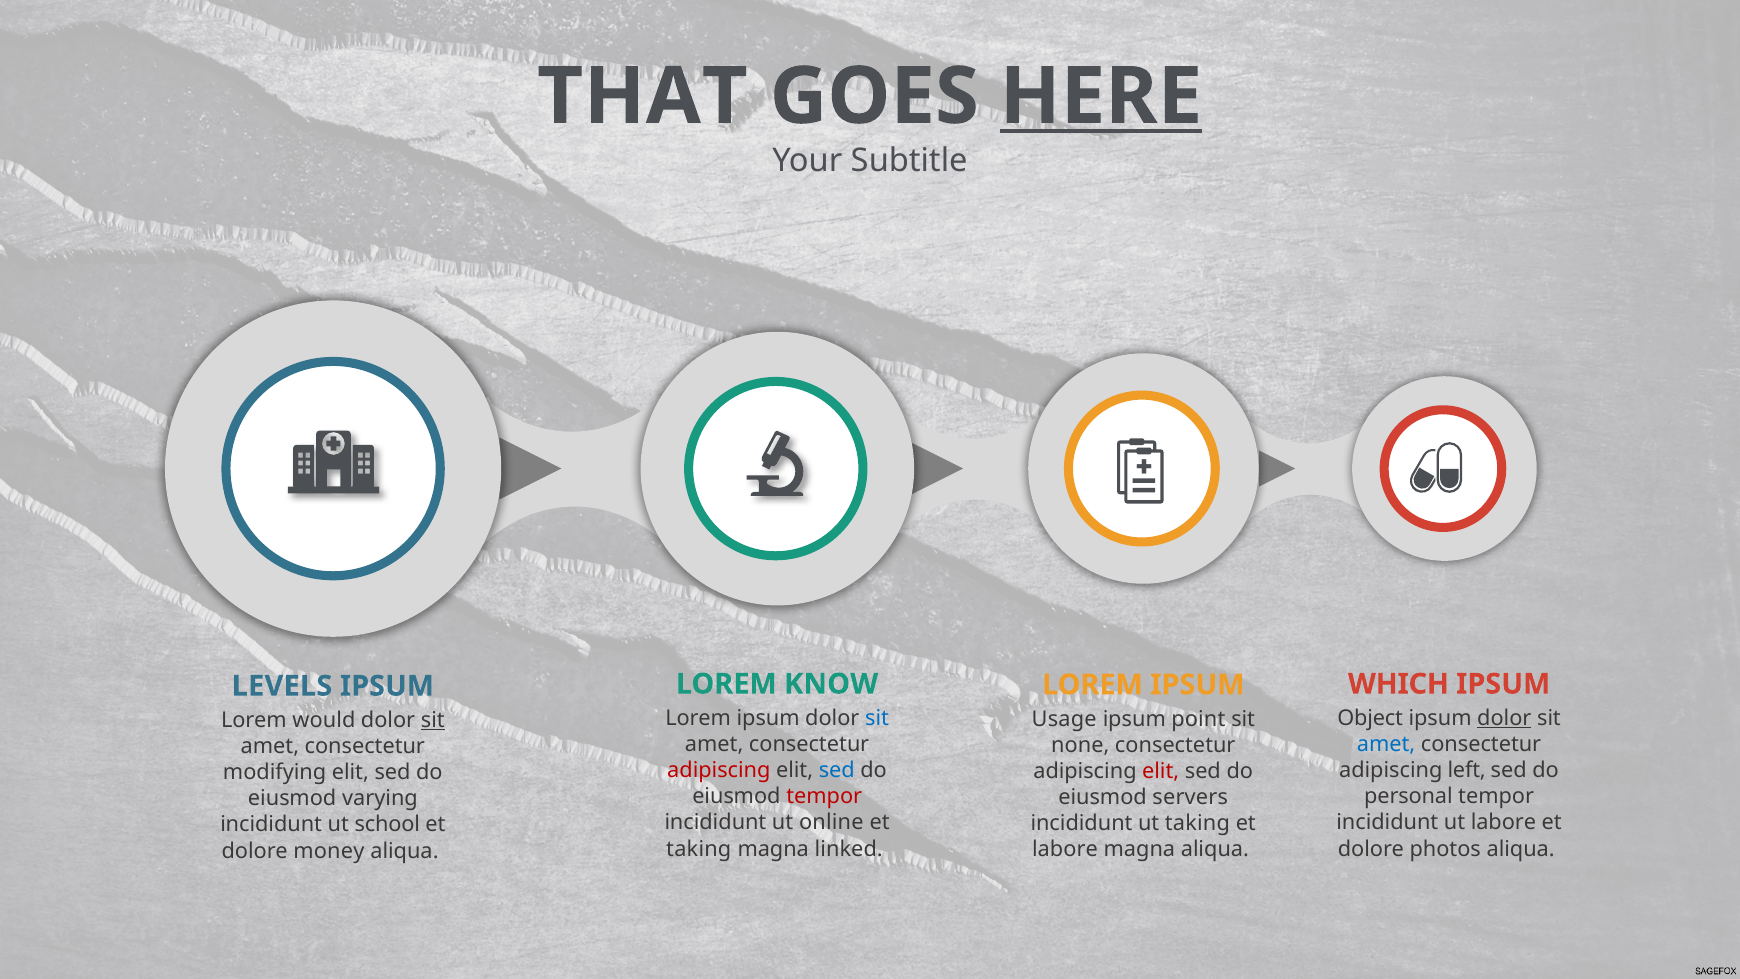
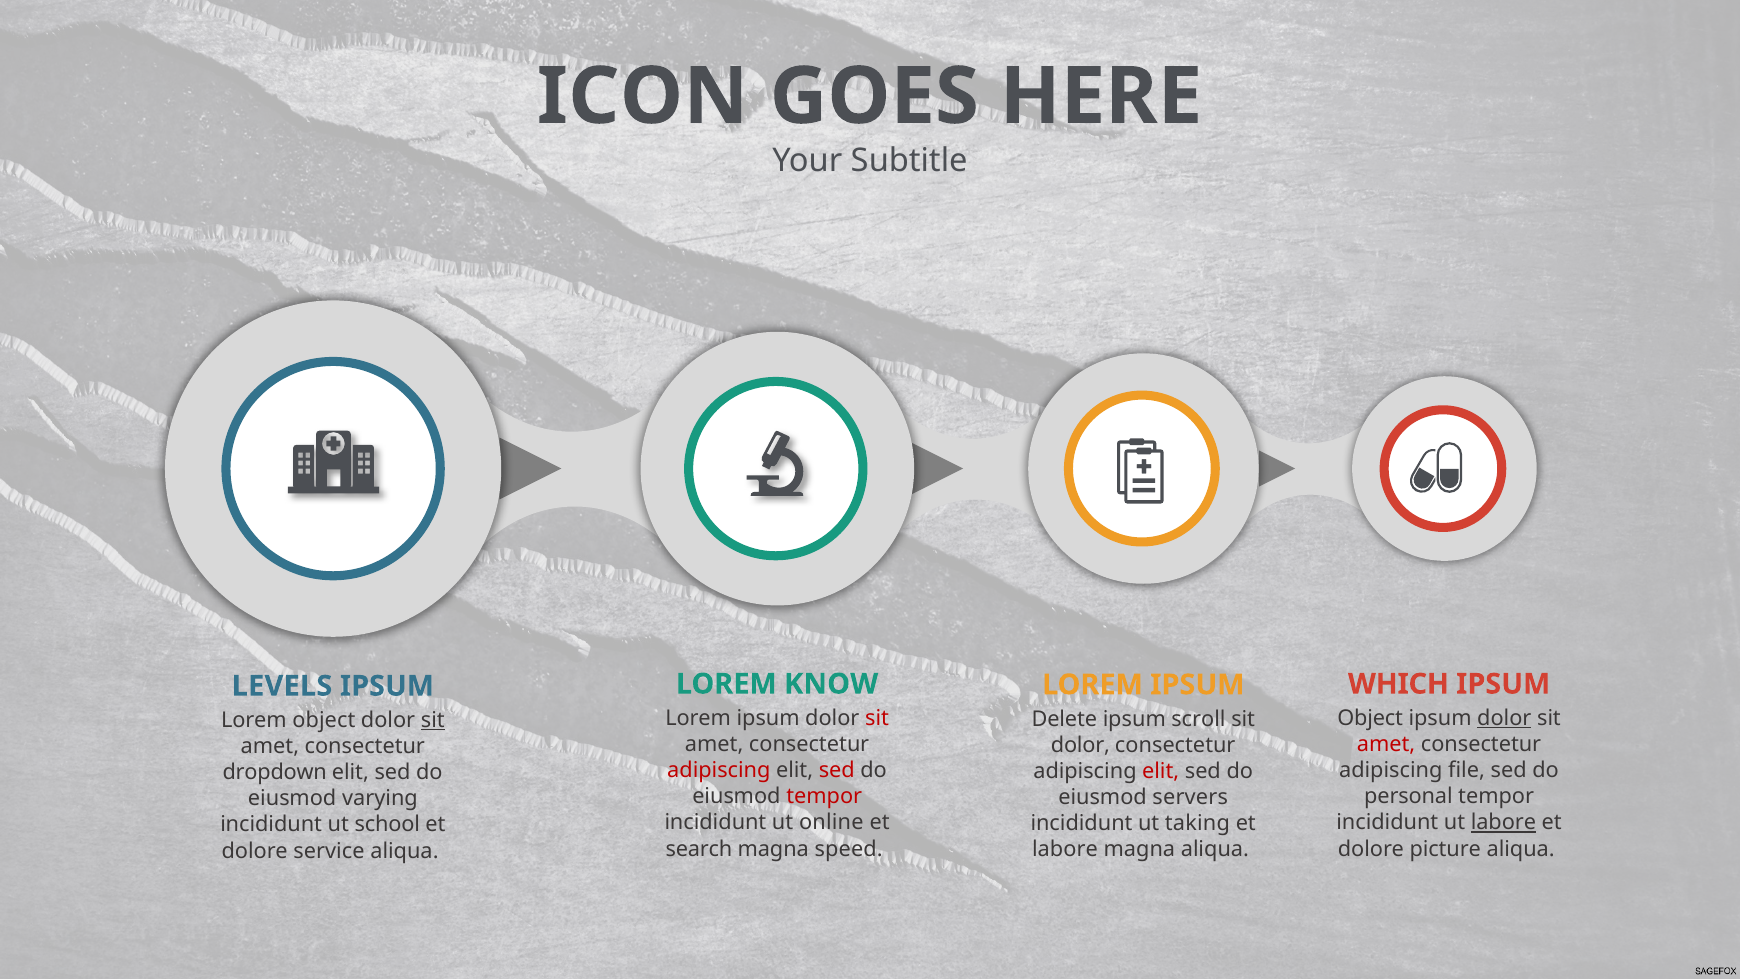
THAT: THAT -> ICON (643, 97)
HERE underline: present -> none (1101, 97)
sit colour: blue -> red (877, 718)
Usage: Usage -> Delete (1064, 719)
point: point -> scroll (1198, 719)
Lorem would: would -> object (324, 720)
amet colour: blue -> red (1386, 744)
none: none -> dolor (1080, 745)
sed colour: blue -> red (837, 770)
left: left -> file (1467, 770)
modifying: modifying -> dropdown (275, 772)
labore underline: none -> present (1503, 823)
taking: taking -> search (699, 849)
linked: linked -> speed (849, 849)
photos: photos -> picture (1445, 849)
money: money -> service (329, 851)
